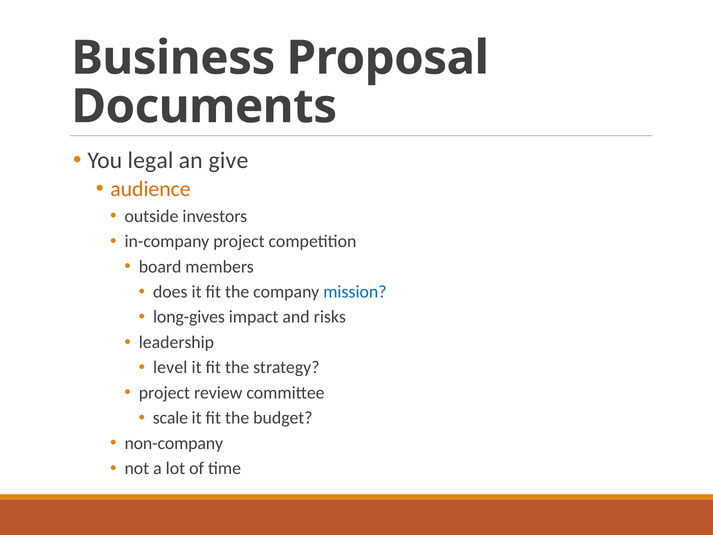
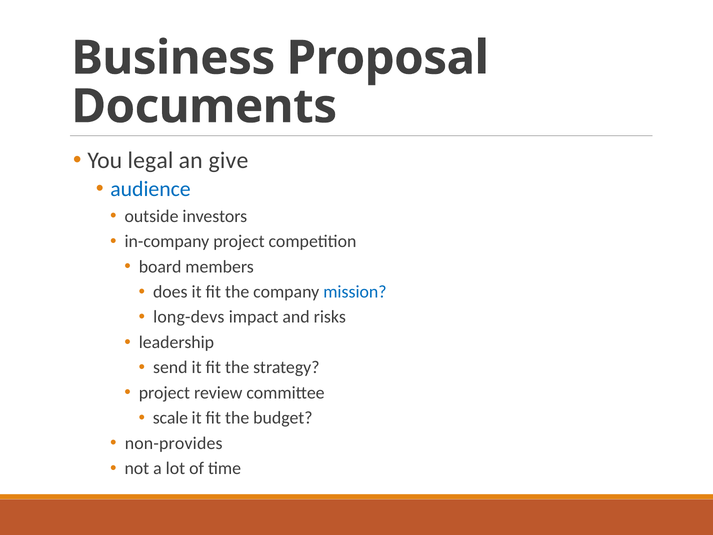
audience colour: orange -> blue (150, 189)
long-gives: long-gives -> long-devs (189, 317)
level: level -> send (170, 367)
non-company: non-company -> non-provides (174, 443)
